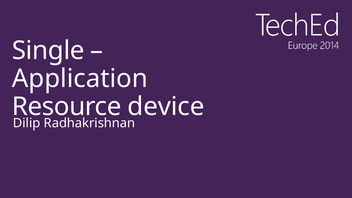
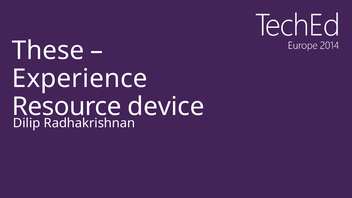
Single: Single -> These (48, 51)
Application: Application -> Experience (80, 79)
